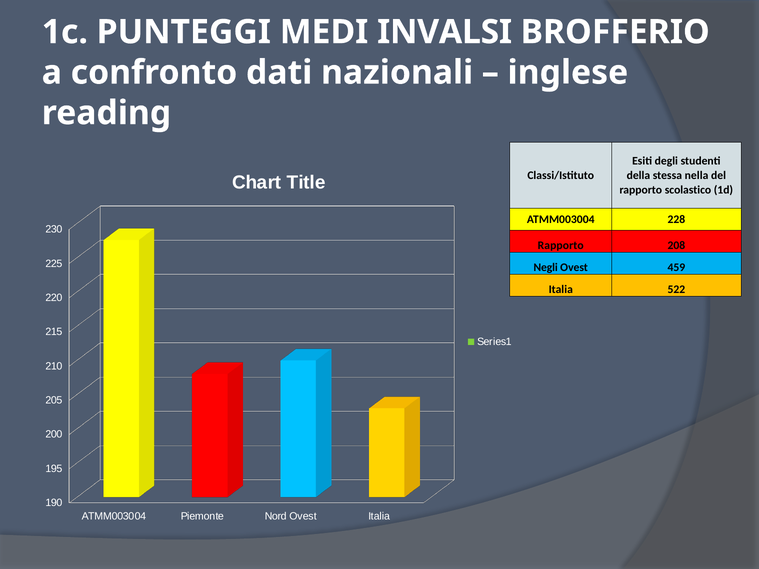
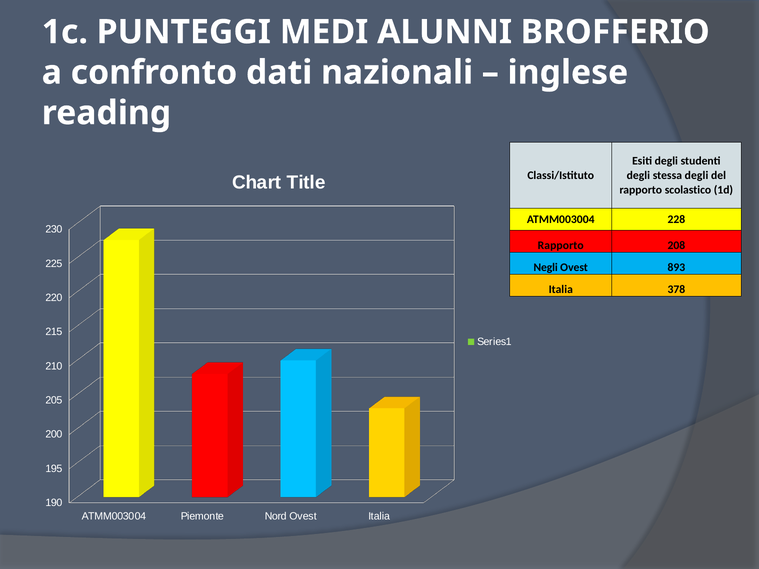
INVALSI: INVALSI -> ALUNNI (445, 32)
della: della -> degli (638, 175)
stessa nella: nella -> degli (697, 175)
459: 459 -> 893 (676, 267)
522: 522 -> 378 (676, 289)
